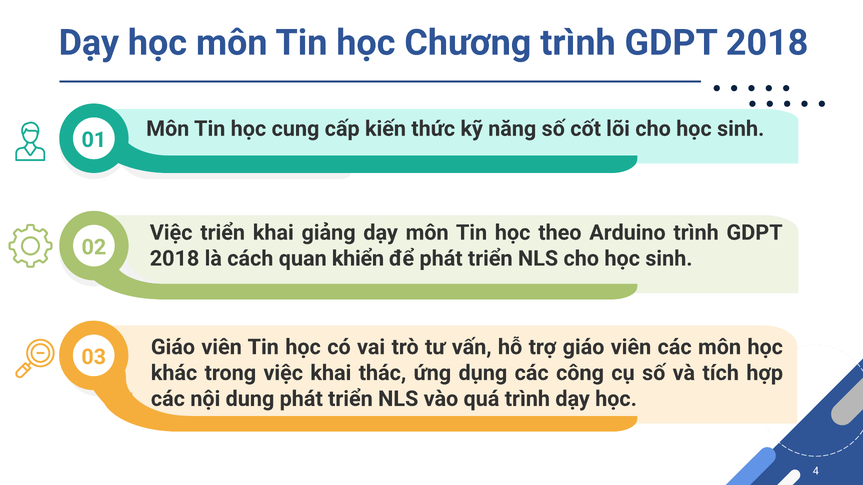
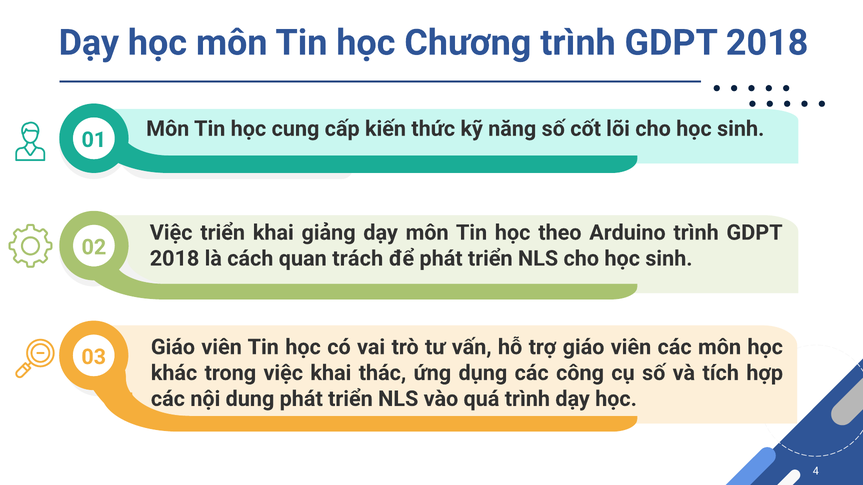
khiển: khiển -> trách (358, 259)
